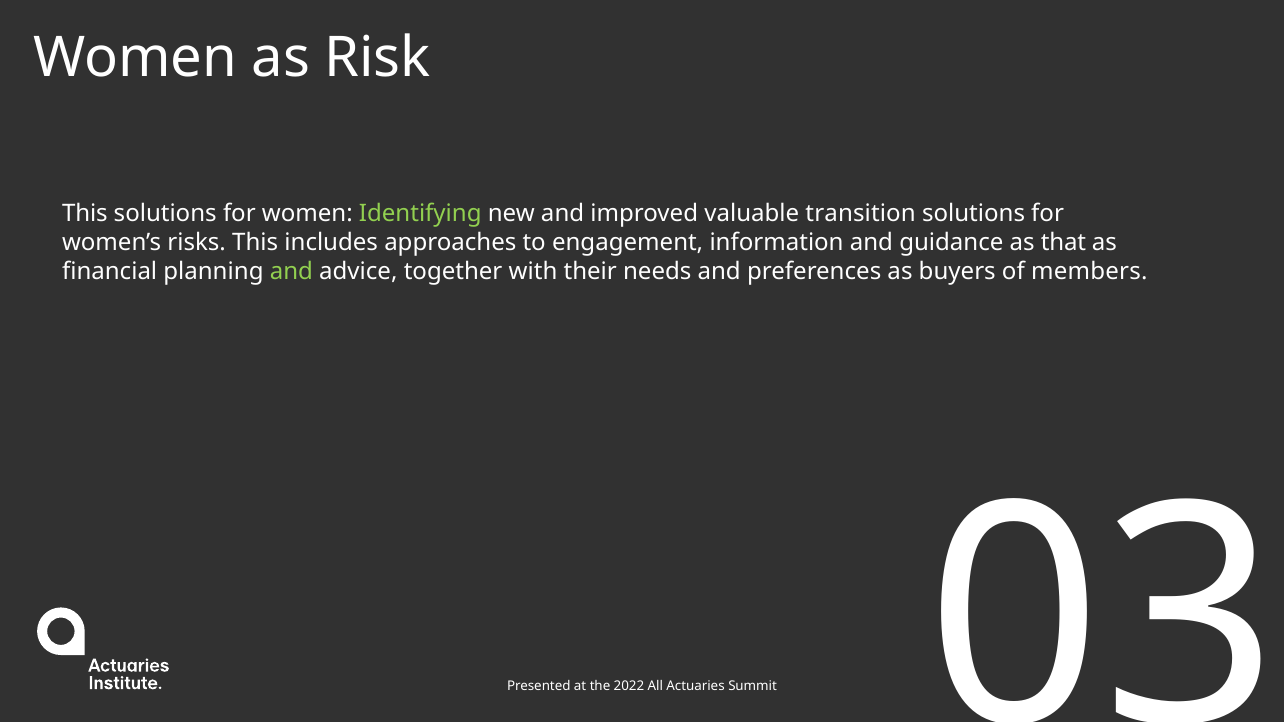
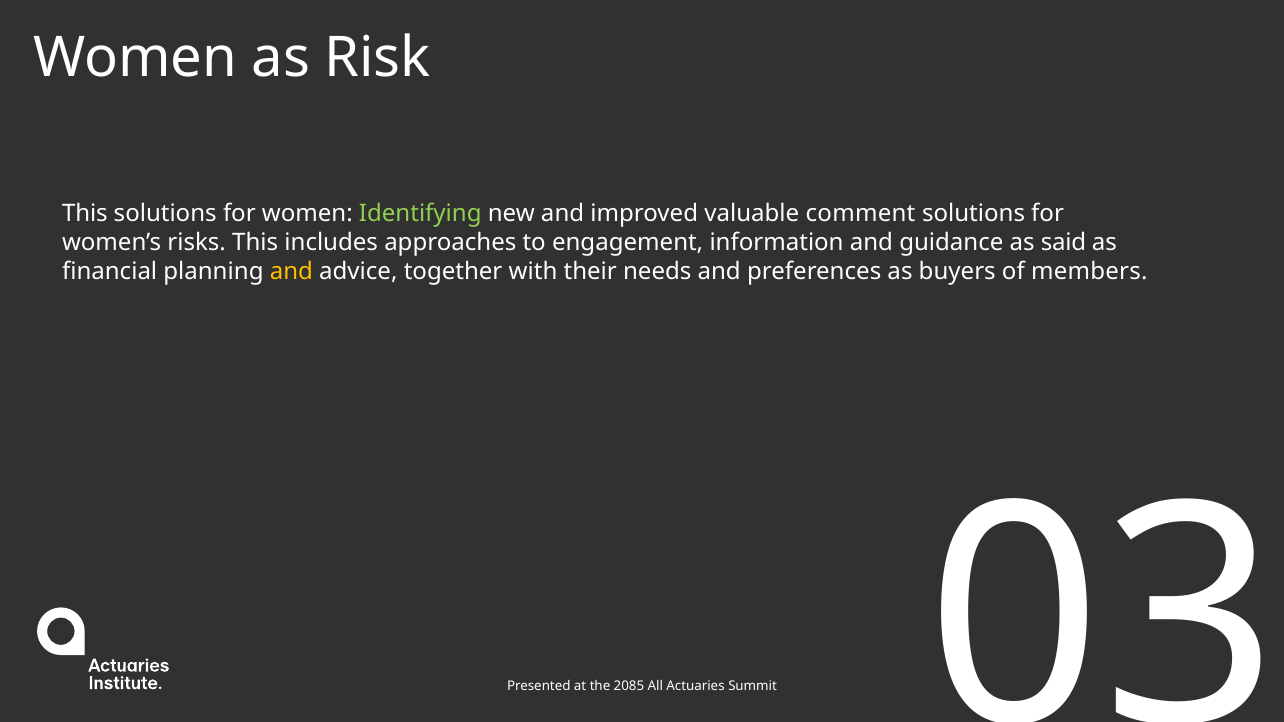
transition: transition -> comment (861, 214)
that: that -> said (1063, 243)
and colour: light green -> yellow (291, 272)
2022: 2022 -> 2085 (629, 687)
